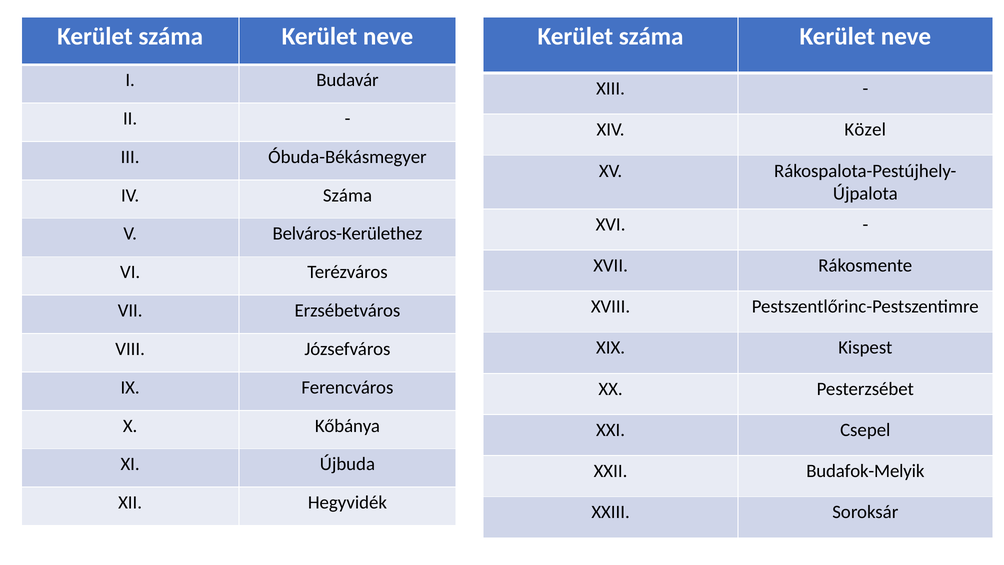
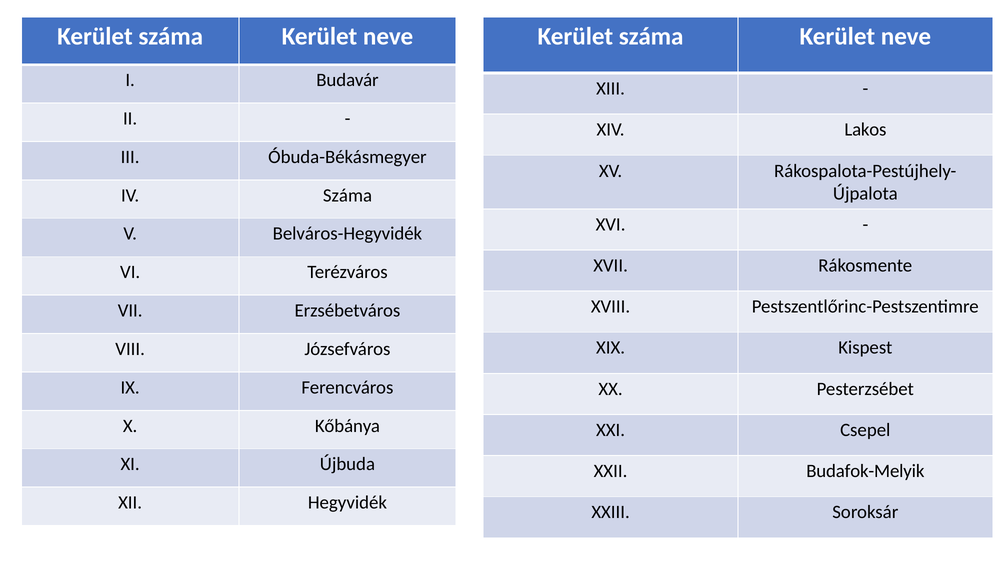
Közel: Közel -> Lakos (865, 130)
Belváros-Kerülethez: Belváros-Kerülethez -> Belváros-Hegyvidék (347, 234)
